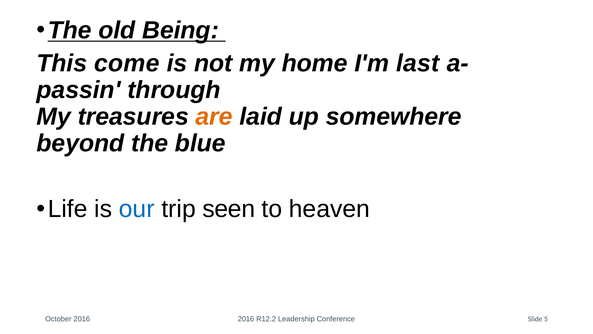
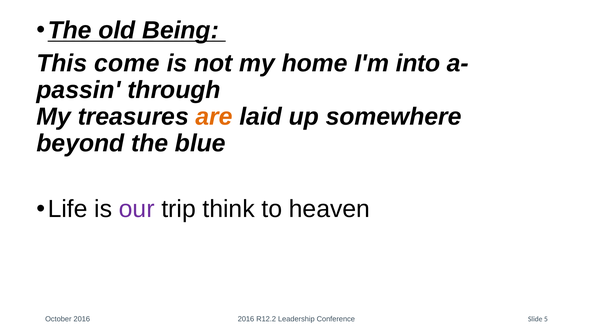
last: last -> into (418, 63)
our colour: blue -> purple (137, 209)
seen: seen -> think (229, 209)
